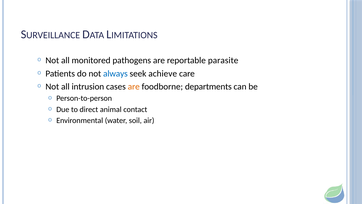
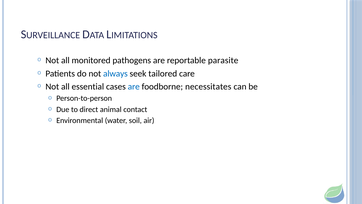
achieve: achieve -> tailored (163, 73)
intrusion: intrusion -> essential (88, 87)
are colour: orange -> blue (134, 87)
departments: departments -> necessitates (208, 87)
